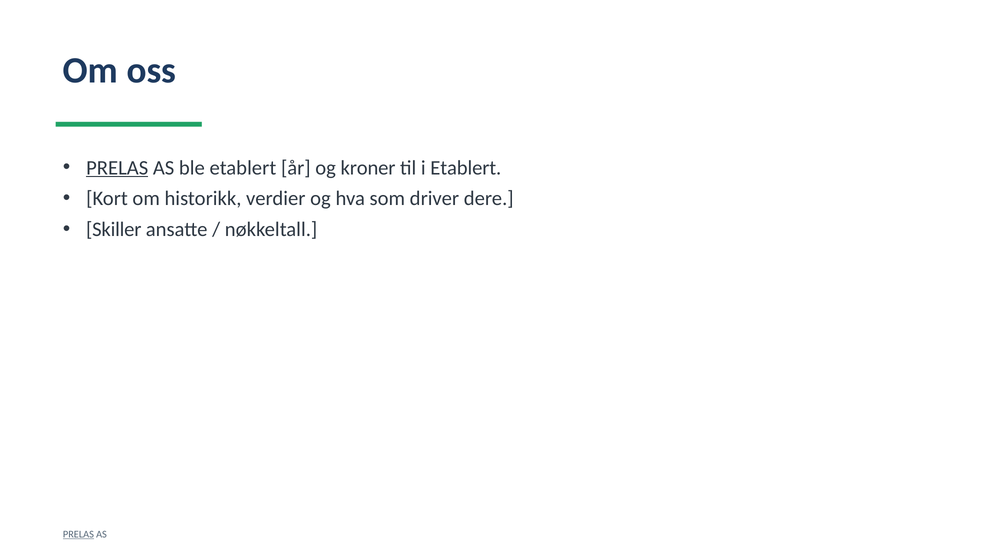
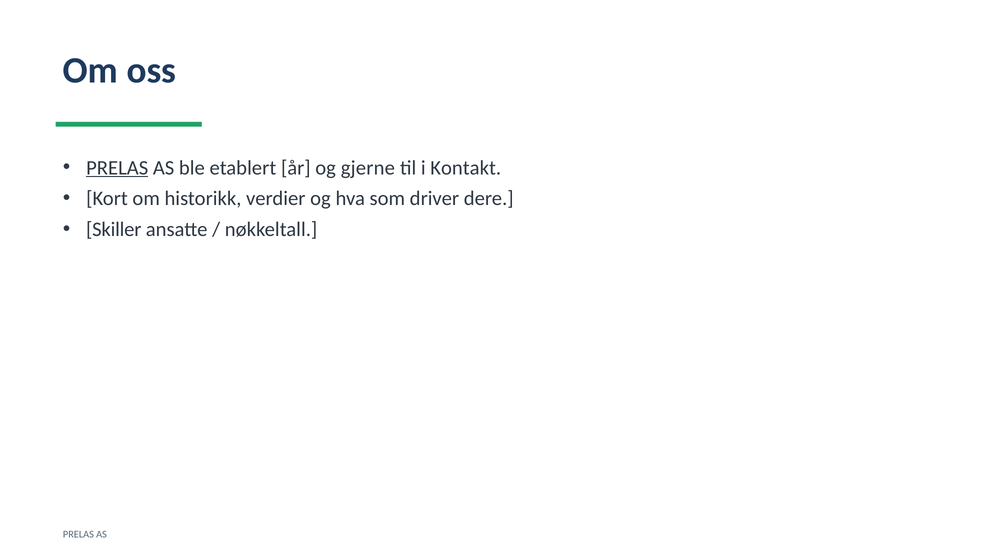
kroner: kroner -> gjerne (368, 168)
i Etablert: Etablert -> Kontakt (466, 168)
PRELAS underline: present -> none (78, 534)
